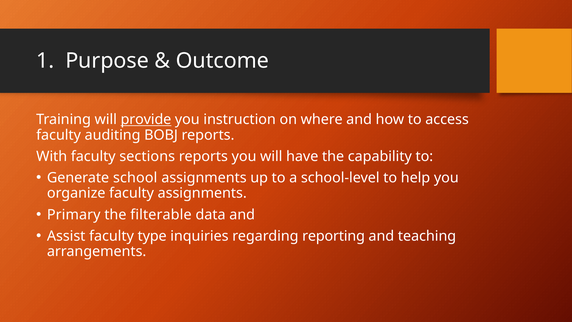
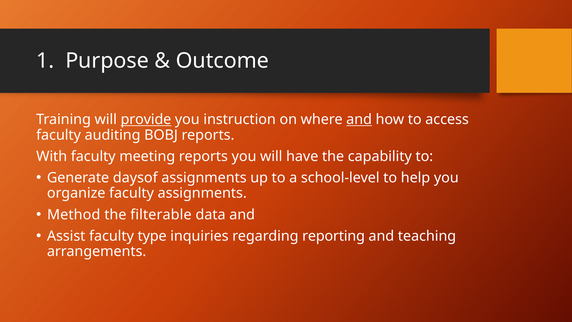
and underline: none -> present (359, 119)
sections: sections -> meeting (147, 156)
school: school -> daysof (135, 178)
Primary: Primary -> Method (74, 214)
